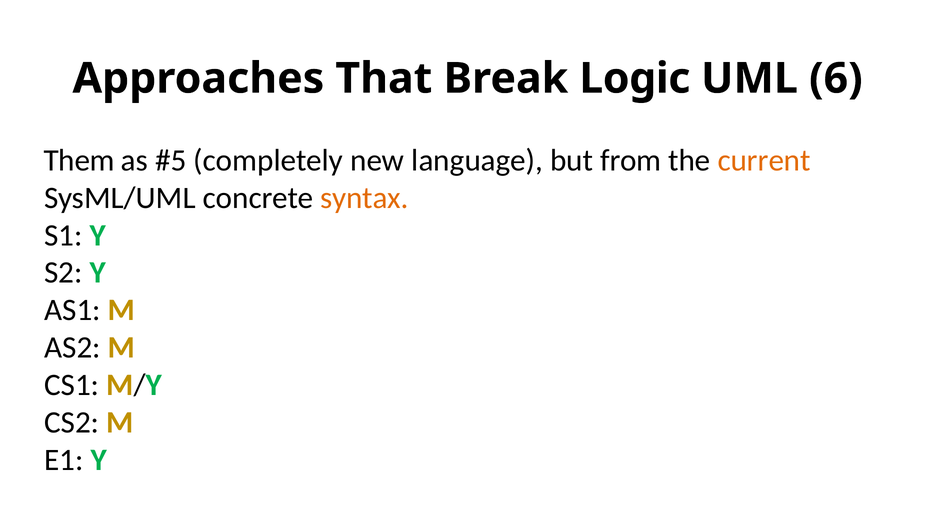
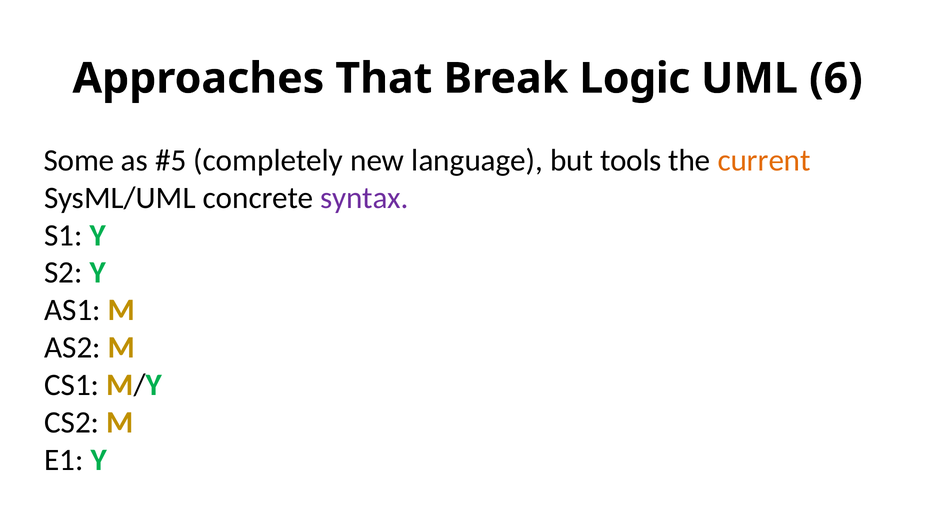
Them: Them -> Some (79, 161)
from: from -> tools (631, 161)
syntax colour: orange -> purple (364, 198)
